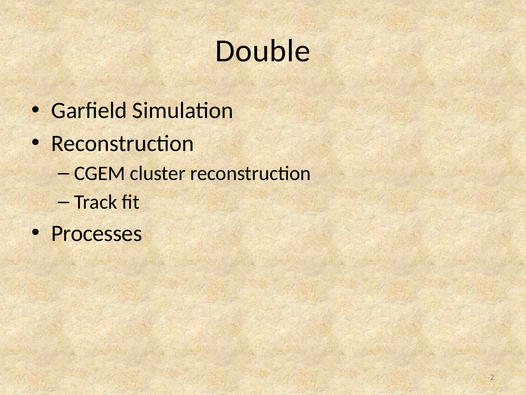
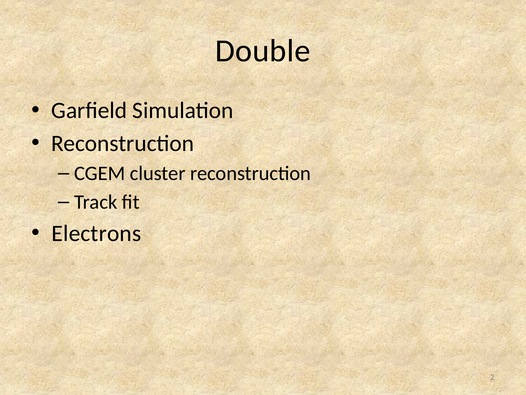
Processes: Processes -> Electrons (96, 233)
